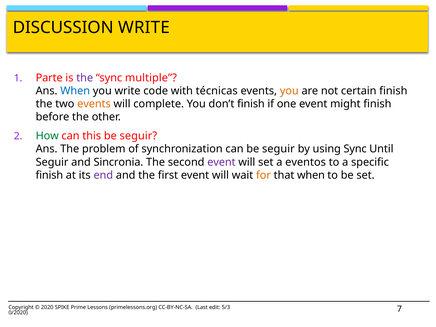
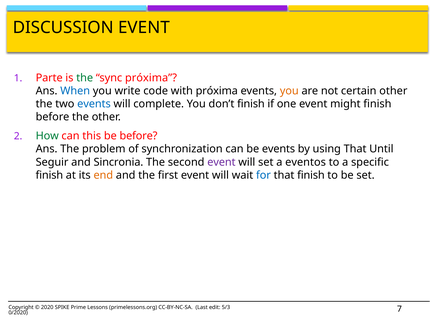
DISCUSSION WRITE: WRITE -> EVENT (144, 28)
the colour: purple -> green (85, 78)
sync multiple: multiple -> próxima (151, 78)
with técnicas: técnicas -> próxima (217, 91)
certain finish: finish -> other (393, 91)
events colour: orange -> blue (94, 104)
this be seguir: seguir -> before (138, 136)
can be seguir: seguir -> events (279, 149)
using Sync: Sync -> That (355, 149)
end colour: purple -> orange (103, 175)
for colour: orange -> blue (263, 175)
that when: when -> finish (311, 175)
